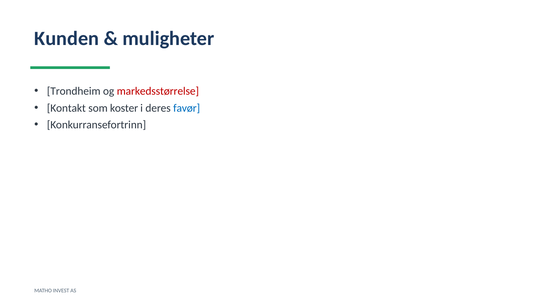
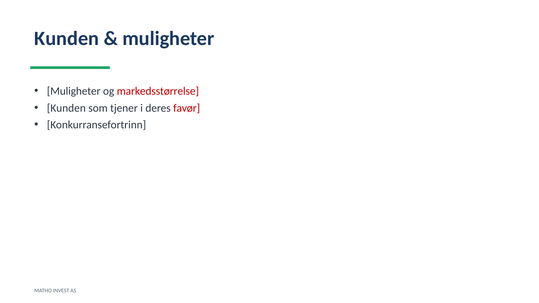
Trondheim: Trondheim -> Muligheter (74, 91)
Kontakt: Kontakt -> Kunden (66, 108)
koster: koster -> tjener (124, 108)
favør colour: blue -> red (187, 108)
